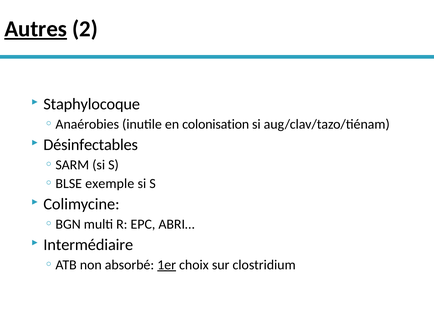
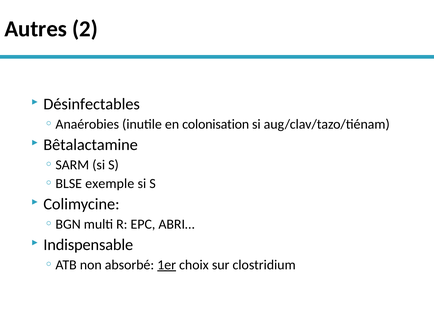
Autres underline: present -> none (36, 29)
Staphylocoque: Staphylocoque -> Désinfectables (92, 104)
Désinfectables: Désinfectables -> Bêtalactamine (91, 145)
Intermédiaire: Intermédiaire -> Indispensable (88, 245)
